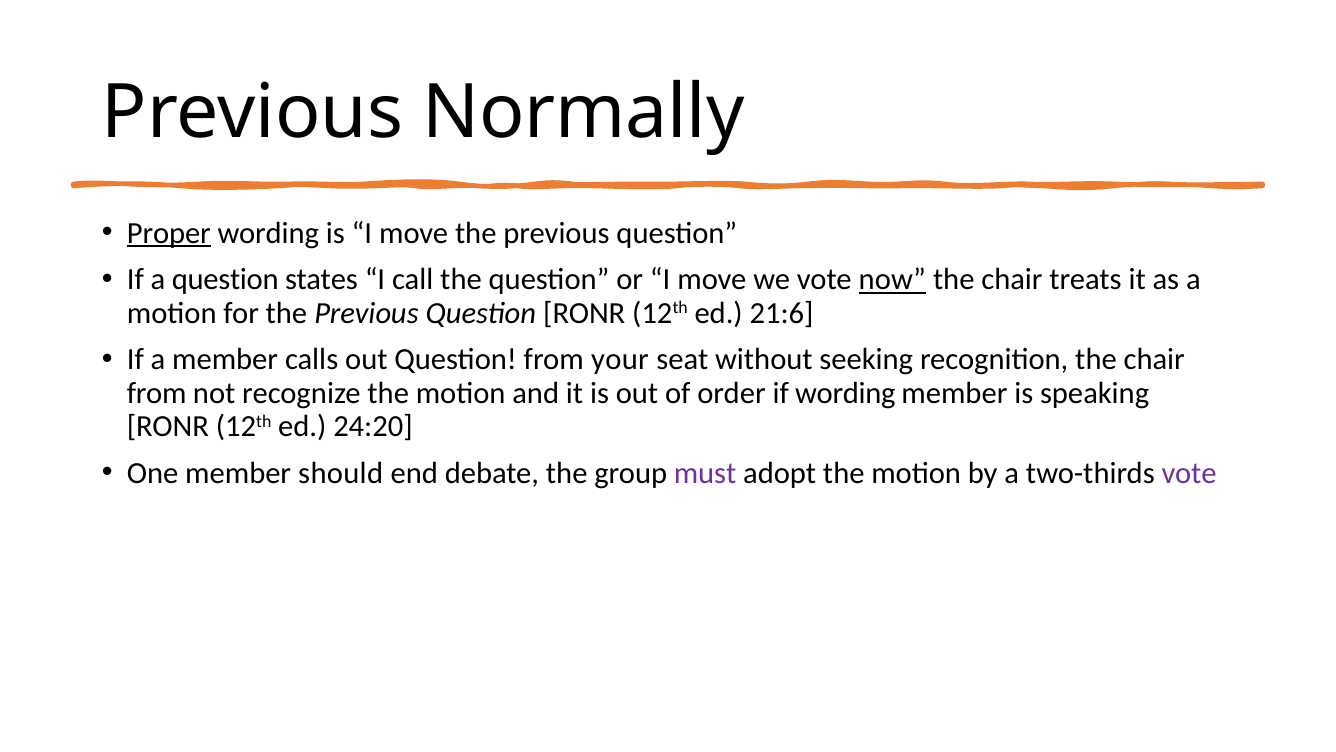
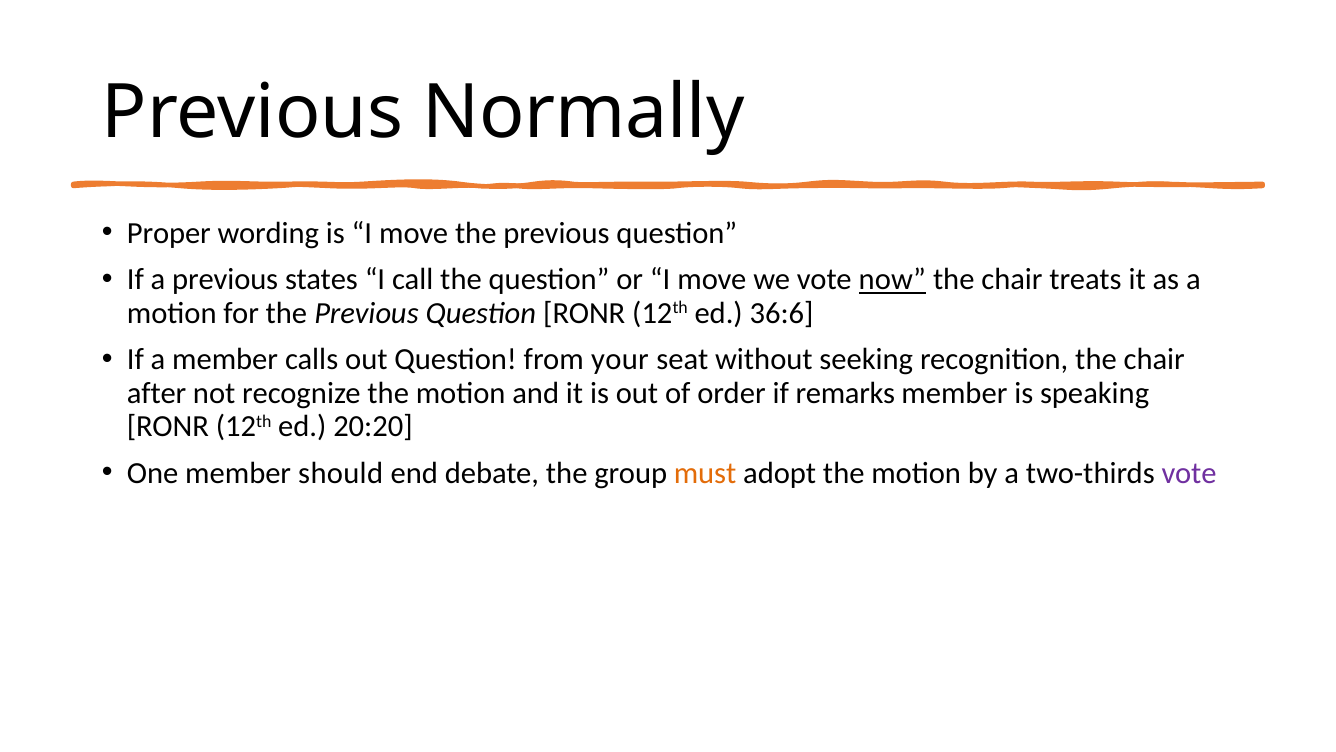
Proper underline: present -> none (169, 233)
a question: question -> previous (225, 280)
21:6: 21:6 -> 36:6 (782, 313)
from: from -> after (157, 393)
if wording: wording -> remarks (845, 393)
24:20: 24:20 -> 20:20 (373, 426)
must colour: purple -> orange (705, 473)
